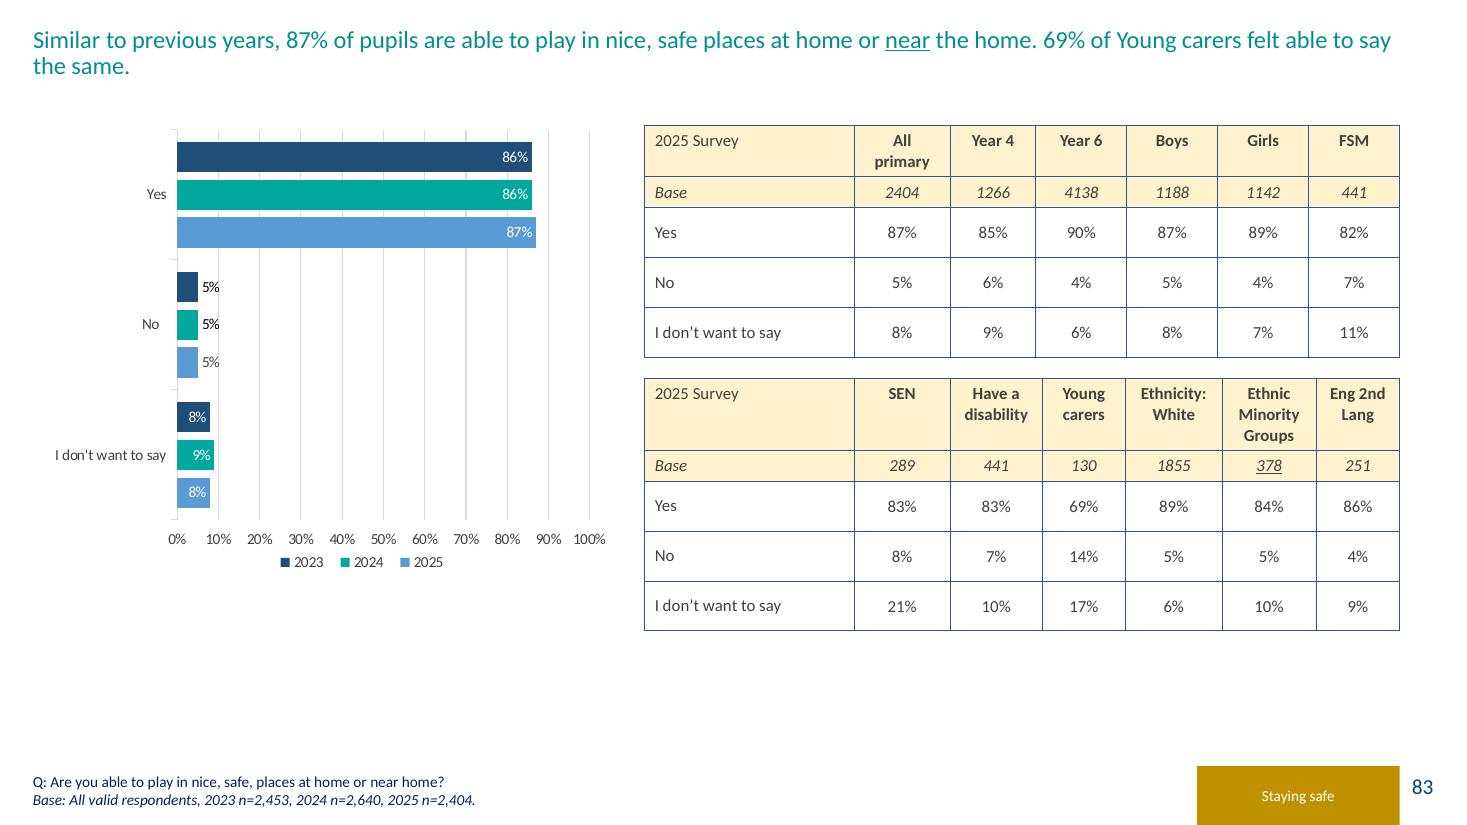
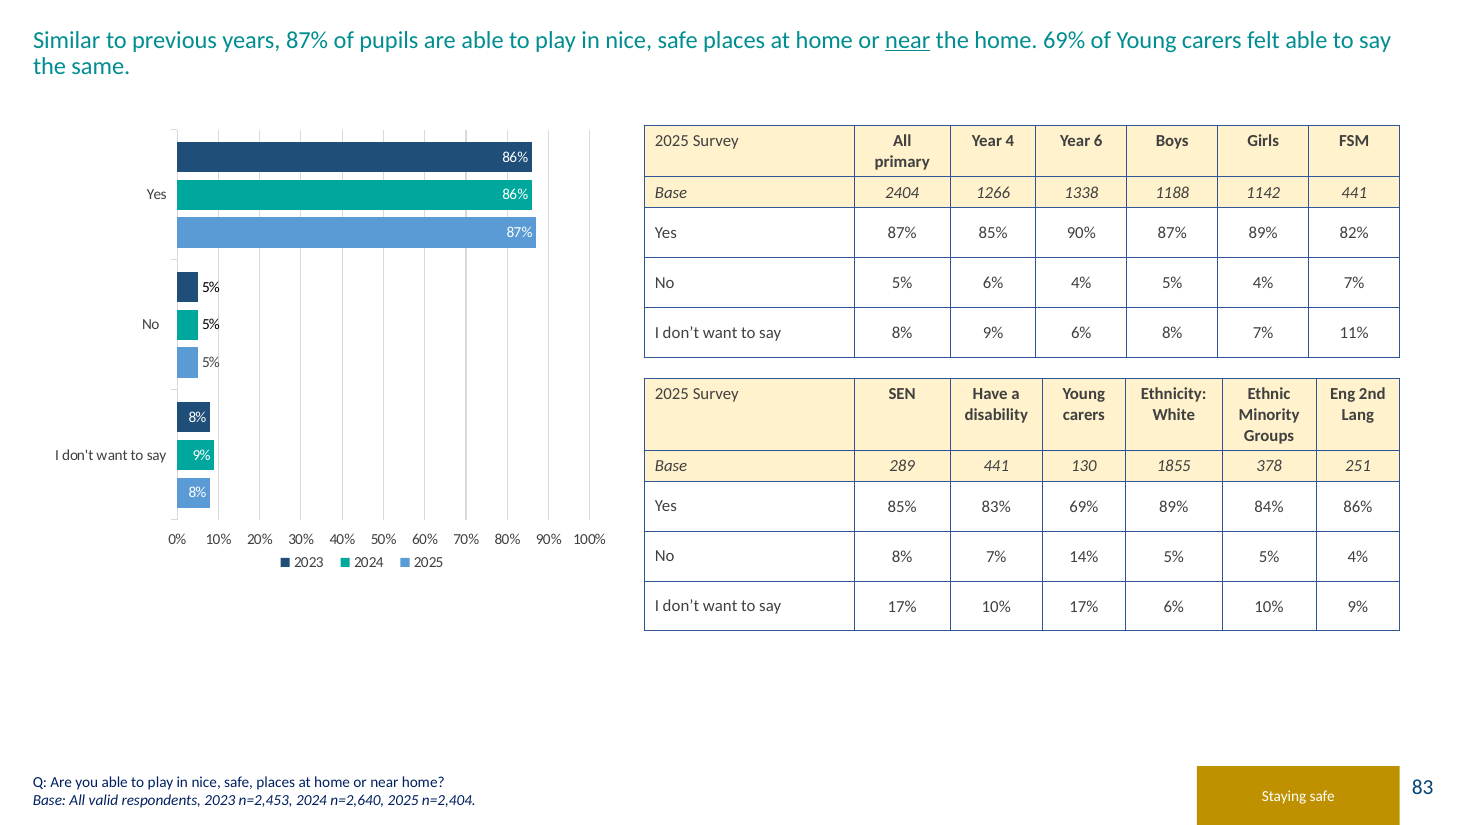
4138: 4138 -> 1338 (1081, 193)
378 underline: present -> none (1269, 466)
Yes 83%: 83% -> 85% (902, 507)
say 21%: 21% -> 17% (902, 607)
